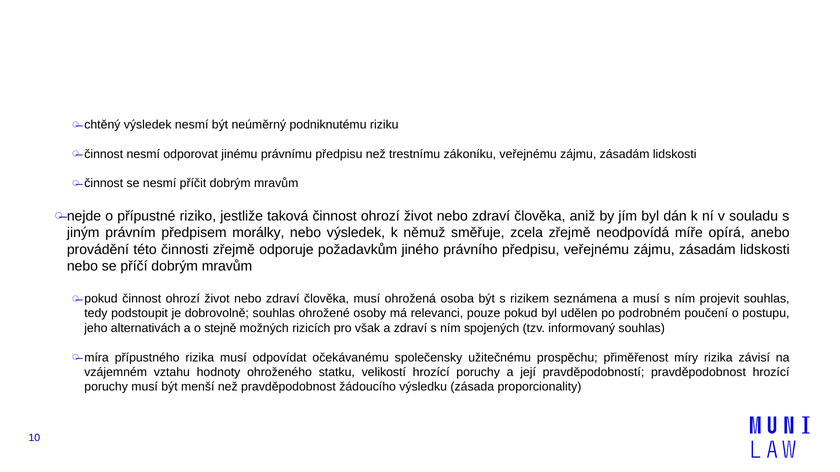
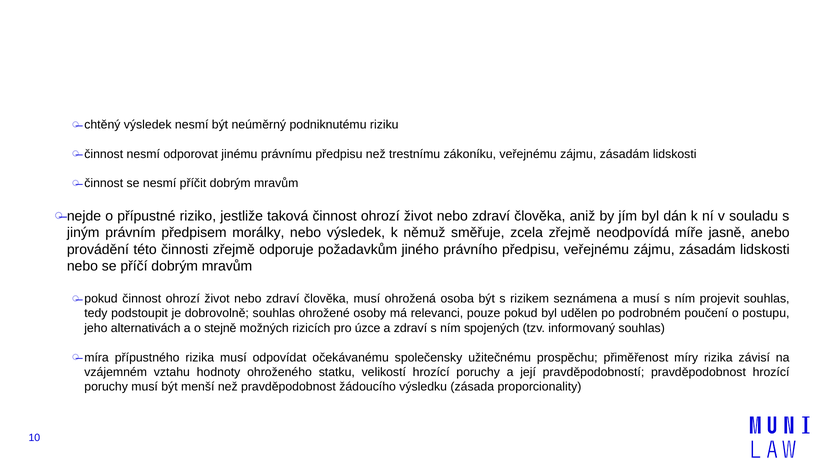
opírá: opírá -> jasně (727, 233)
však: však -> úzce (368, 328)
